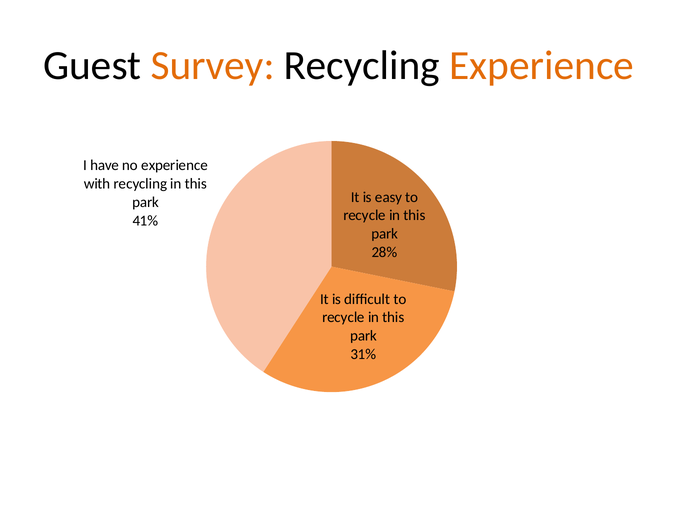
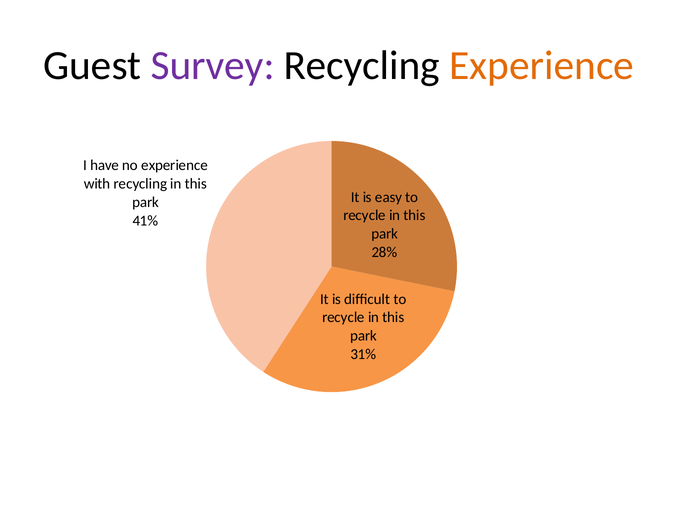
Survey colour: orange -> purple (213, 66)
